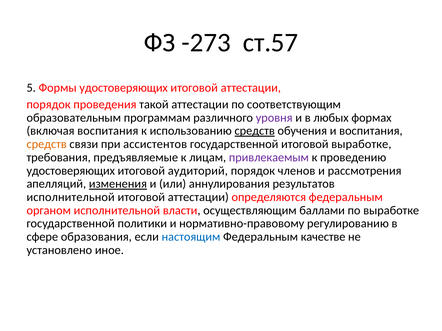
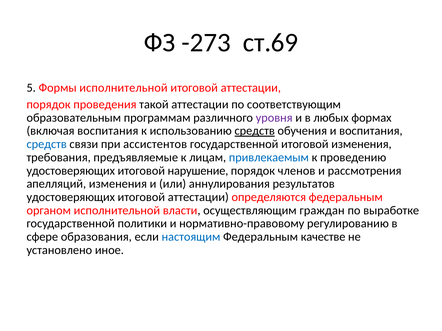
ст.57: ст.57 -> ст.69 (270, 43)
Формы удостоверяющих: удостоверяющих -> исполнительной (123, 88)
средств colour: orange -> blue (47, 144)
итоговой выработке: выработке -> изменения (361, 144)
привлекаемым colour: purple -> blue (269, 158)
аудиторий: аудиторий -> нарушение (198, 171)
изменения underline: present -> none (118, 184)
исполнительной: исполнительной -> удостоверяющих (71, 197)
баллами: баллами -> граждан (322, 211)
